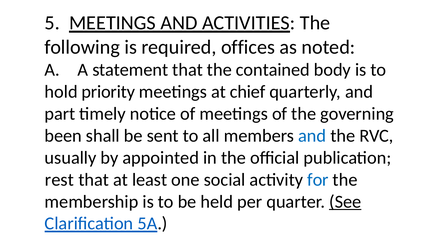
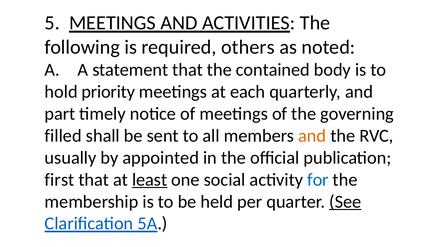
offices: offices -> others (248, 47)
chief: chief -> each (248, 92)
been: been -> filled (63, 136)
and colour: blue -> orange (312, 136)
rest: rest -> first (60, 180)
least underline: none -> present (150, 180)
